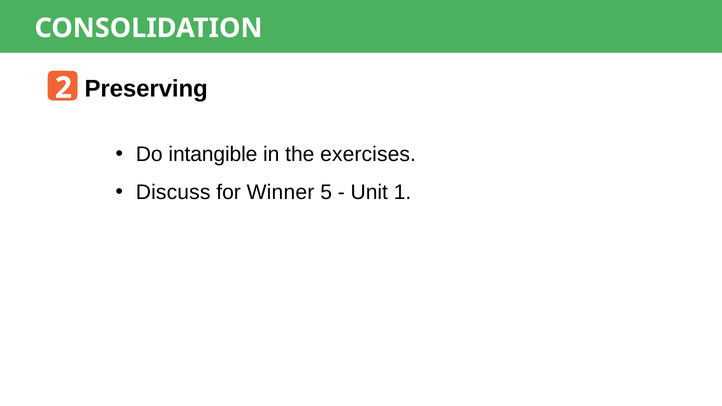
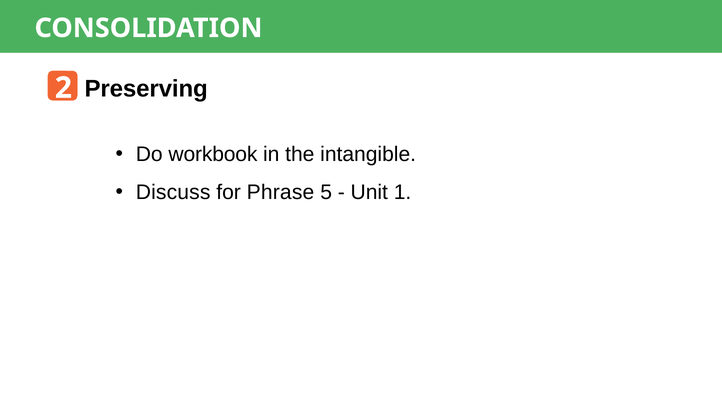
intangible: intangible -> workbook (213, 155)
exercises: exercises -> intangible (368, 155)
Winner: Winner -> Phrase (281, 192)
